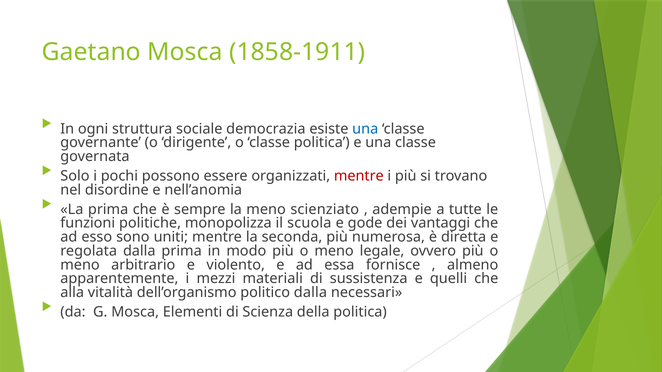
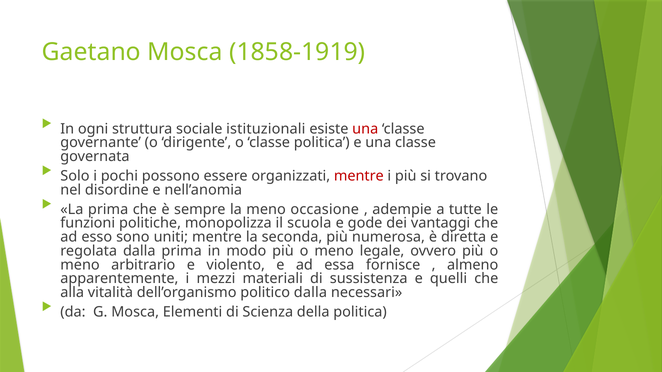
1858-1911: 1858-1911 -> 1858-1919 (297, 52)
democrazia: democrazia -> istituzionali (266, 129)
una colour: blue -> red (365, 129)
scienziato: scienziato -> occasione (325, 209)
